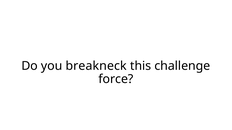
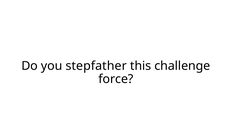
breakneck: breakneck -> stepfather (96, 66)
